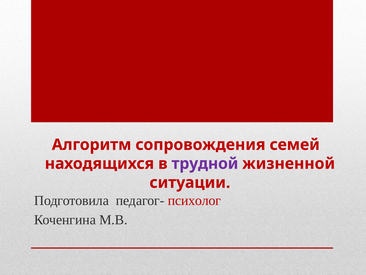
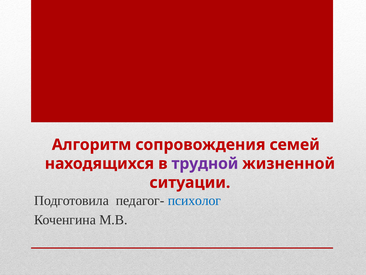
психолог colour: red -> blue (194, 200)
